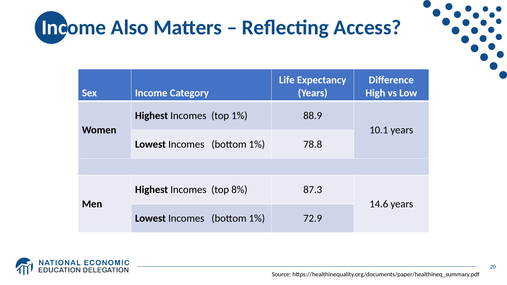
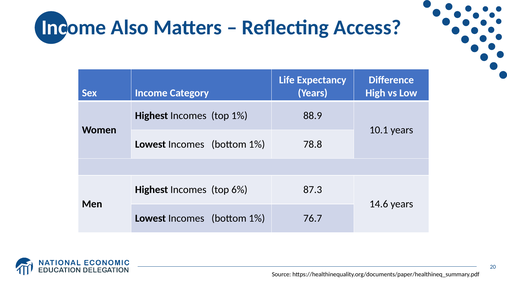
8%: 8% -> 6% (239, 190)
72.9: 72.9 -> 76.7 (313, 219)
